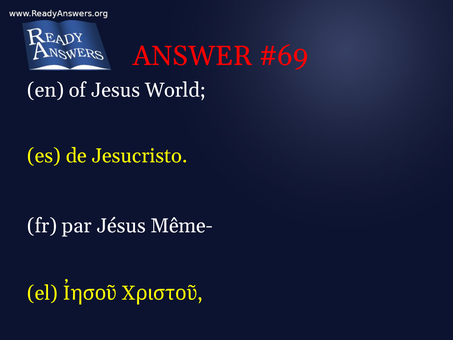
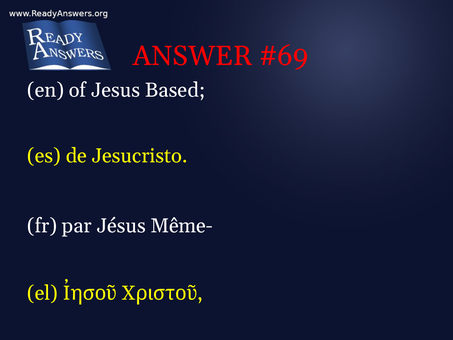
World: World -> Based (175, 90)
